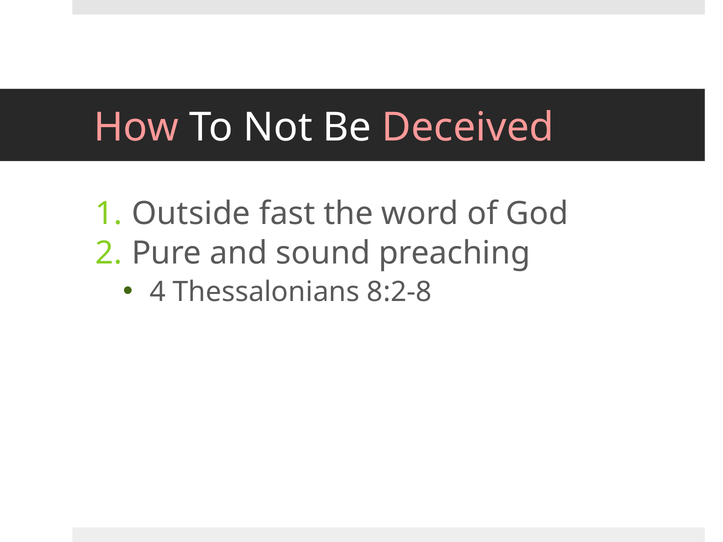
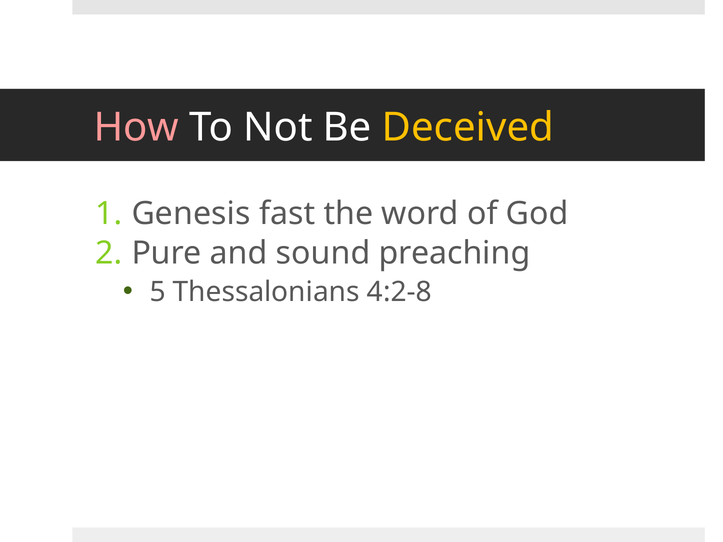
Deceived colour: pink -> yellow (468, 128)
Outside: Outside -> Genesis (191, 214)
4: 4 -> 5 (158, 292)
8:2-8: 8:2-8 -> 4:2-8 (399, 292)
